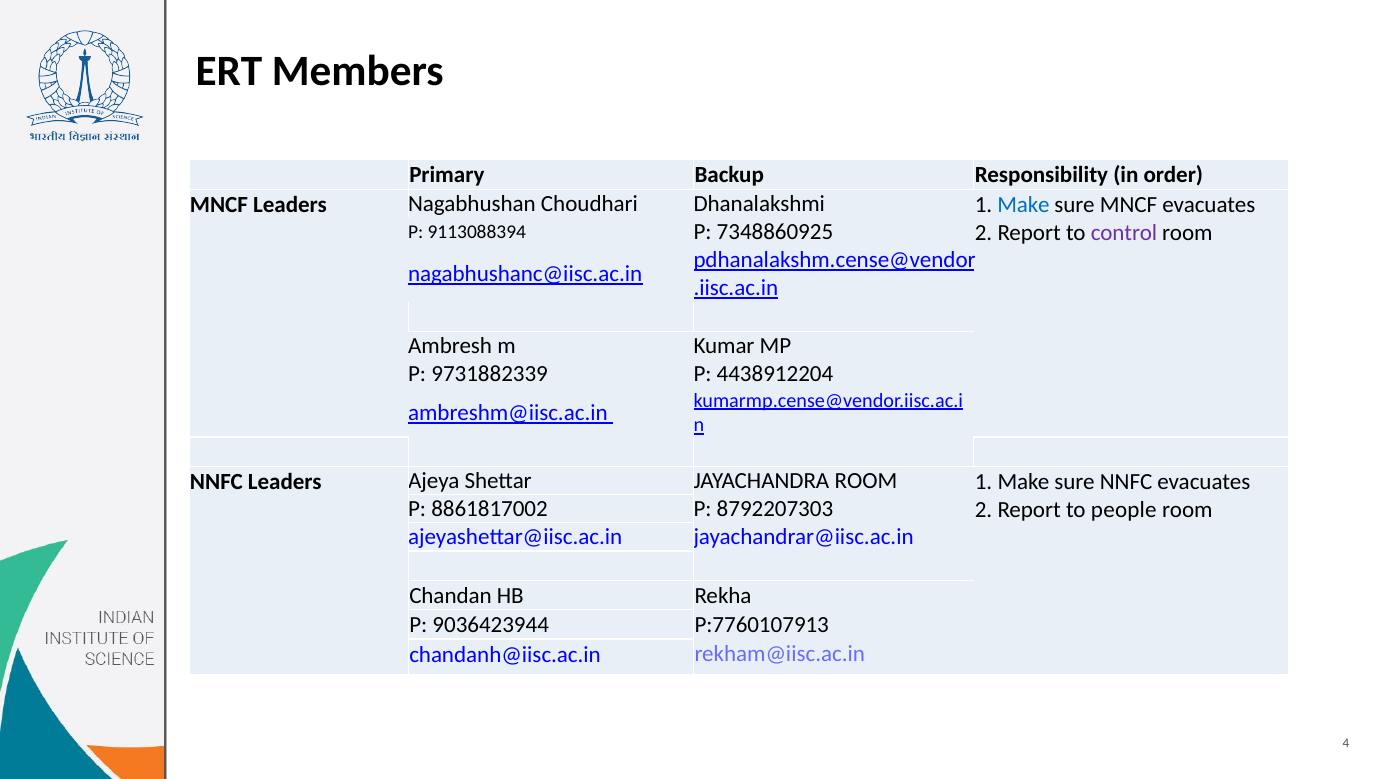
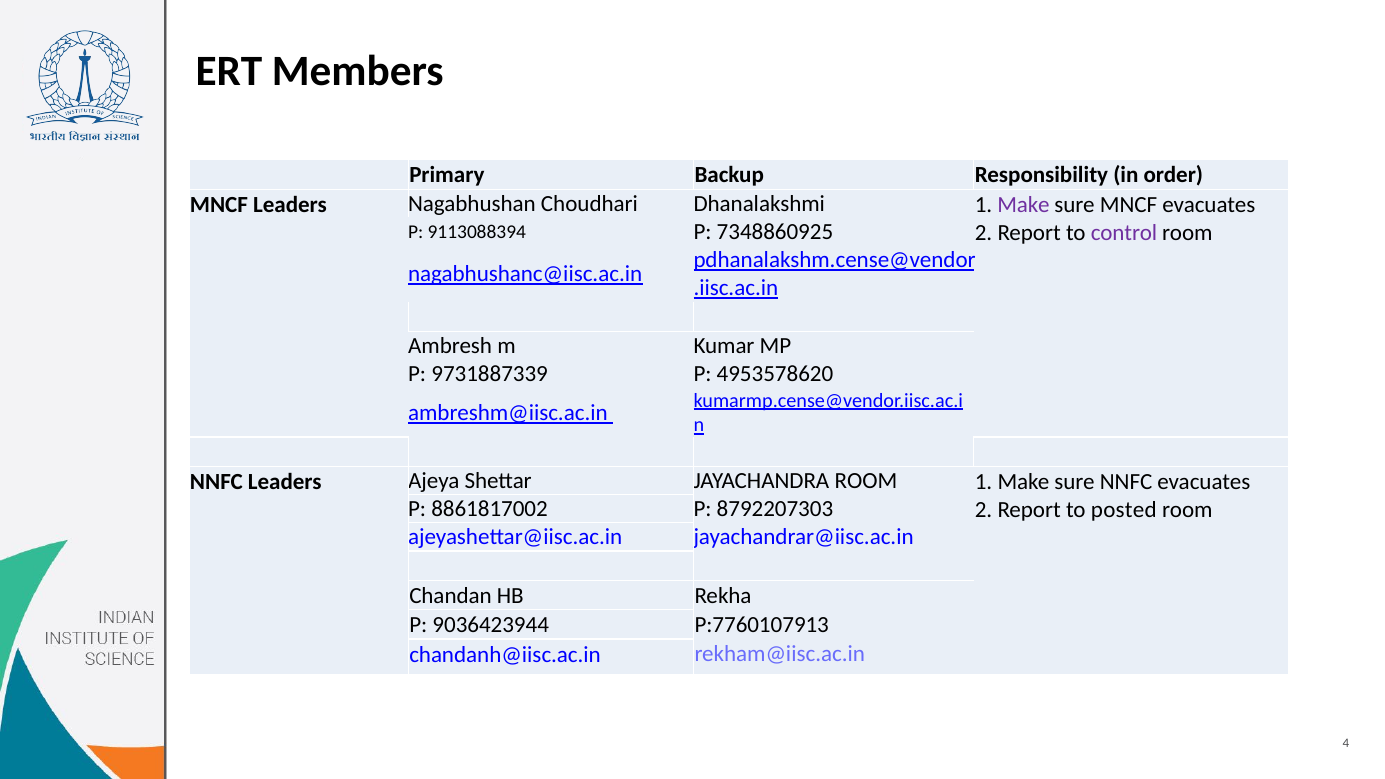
Make colour: blue -> purple (1023, 205)
9731882339: 9731882339 -> 9731887339 (490, 374)
4438912204: 4438912204 -> 4953578620 (775, 374)
people: people -> posted (1124, 510)
